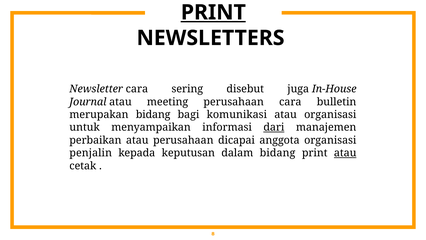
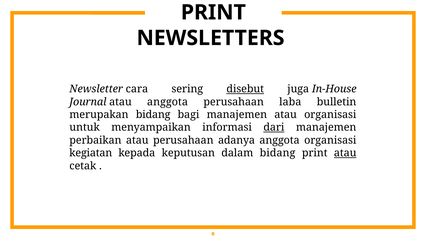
PRINT underline: present -> none (213, 12)
disebut underline: none -> present (245, 89)
atau meeting: meeting -> anggota (168, 102)
perusahaan cara: cara -> laba (290, 102)
bagi komunikasi: komunikasi -> manajemen (237, 114)
dicapai: dicapai -> adanya (237, 140)
penjalin: penjalin -> kegiatan (91, 153)
